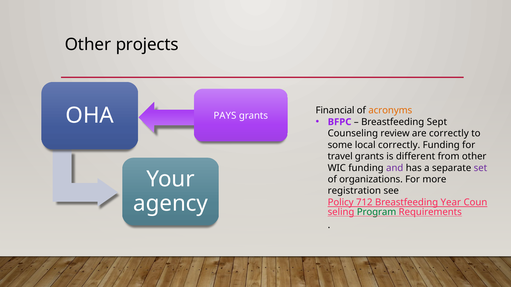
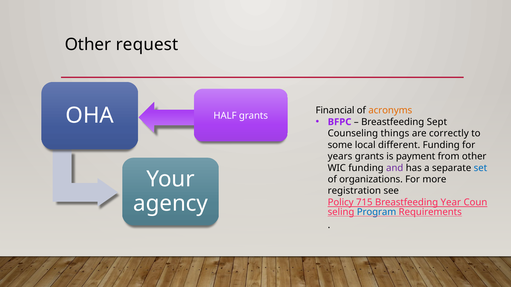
projects: projects -> request (147, 45)
PAYS: PAYS -> HALF (225, 116)
review: review -> things (395, 134)
local correctly: correctly -> different (399, 145)
travel: travel -> years (340, 157)
different: different -> payment (416, 157)
set colour: purple -> blue (480, 168)
712: 712 -> 715 (364, 203)
Program colour: green -> blue (377, 212)
